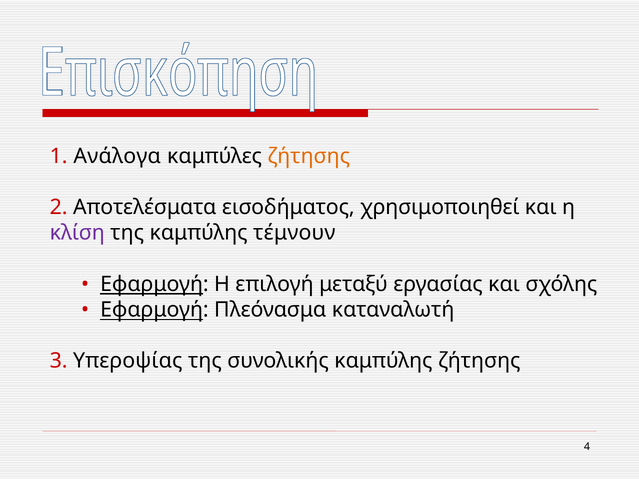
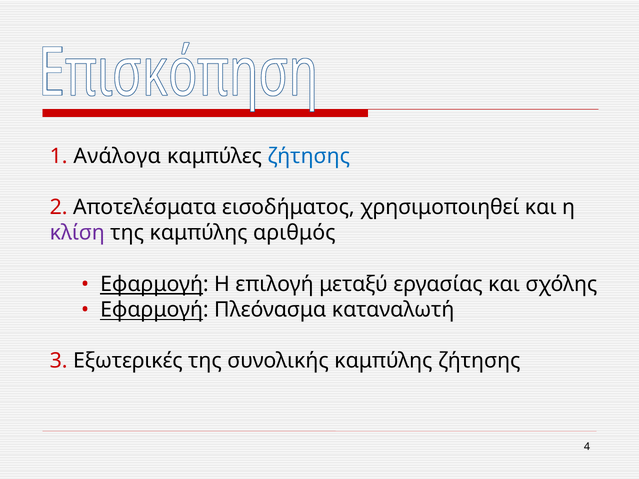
ζήτησης colour: orange -> blue (309, 156)
τέμνουν: τέμνουν -> αριθμός (294, 233)
Υπεροψίας: Υπεροψίας -> Εξωτερικές (128, 361)
